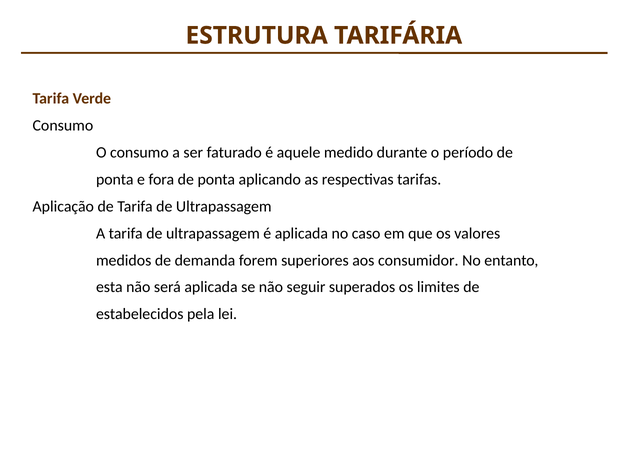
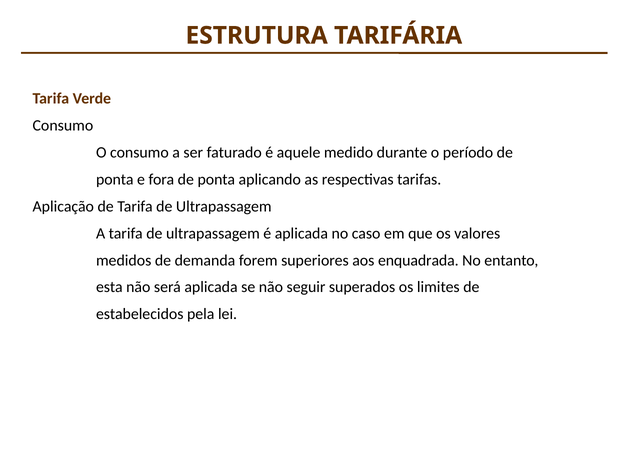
consumidor: consumidor -> enquadrada (418, 260)
